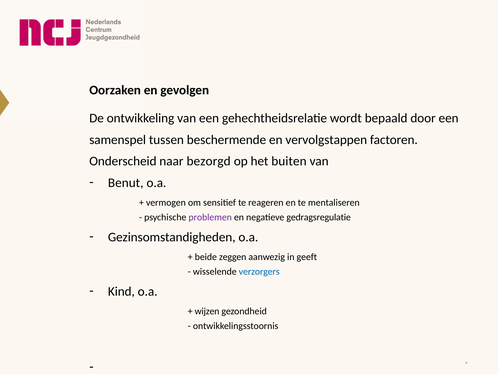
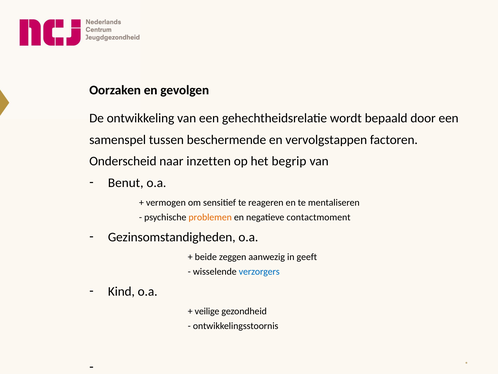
bezorgd: bezorgd -> inzetten (209, 161)
buiten: buiten -> begrip (289, 161)
problemen colour: purple -> orange (210, 217)
gedragsregulatie: gedragsregulatie -> contactmoment (319, 217)
wijzen: wijzen -> veilige (207, 311)
